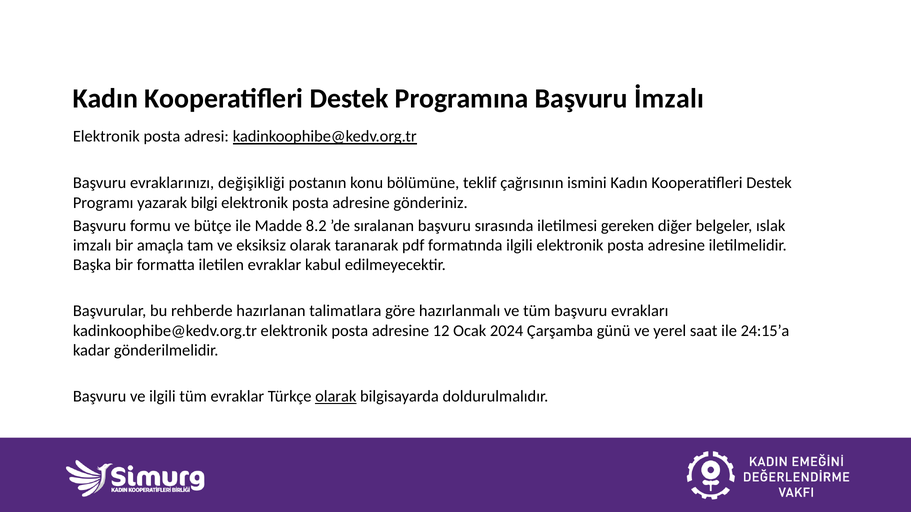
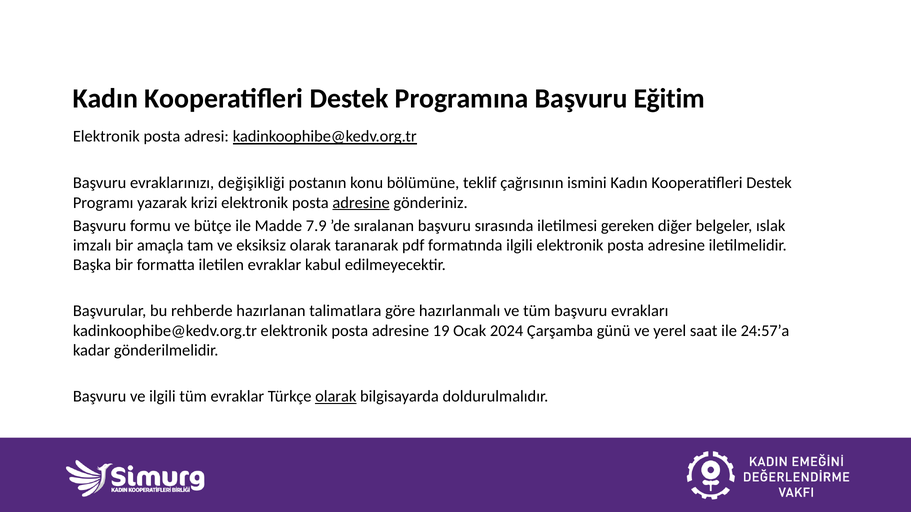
İmzalı: İmzalı -> Eğitim (669, 99)
bilgi: bilgi -> krizi (204, 203)
adresine underline: none -> present (361, 203)
8.2: 8.2 -> 7.9 (316, 226)
12: 12 -> 19 (441, 331)
24:15’a: 24:15’a -> 24:57’a (765, 331)
